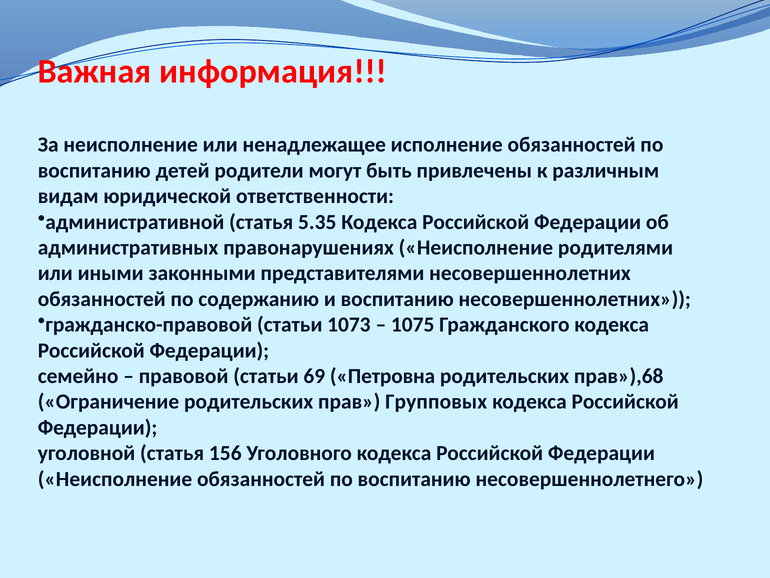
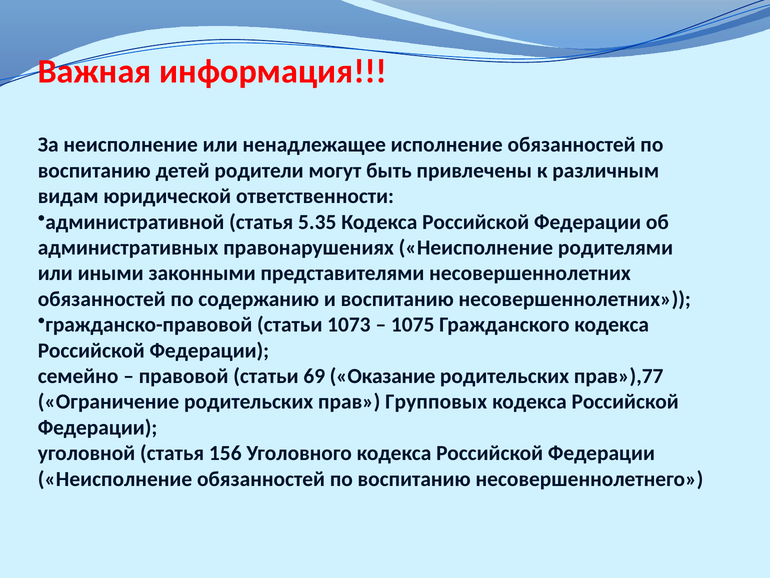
Петровна: Петровна -> Оказание (383, 376)
прав»),68: прав»),68 -> прав»),77 (619, 376)
